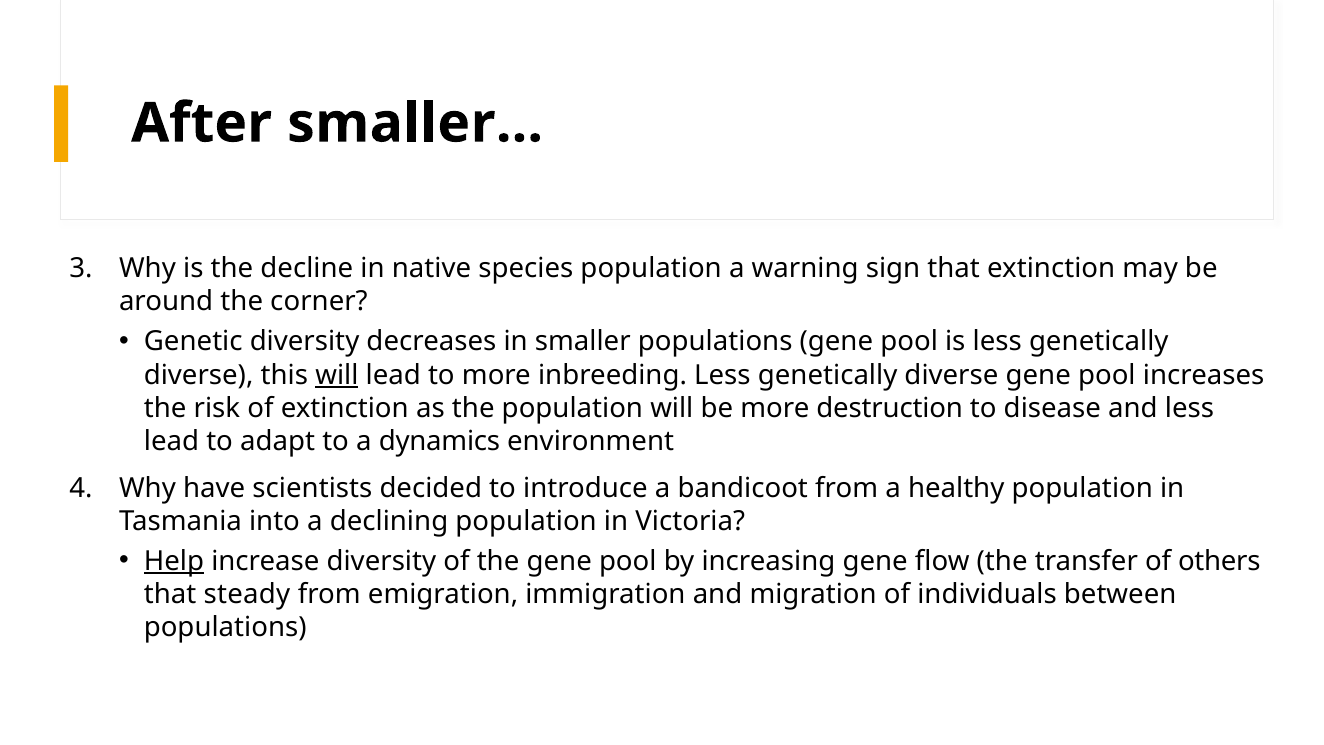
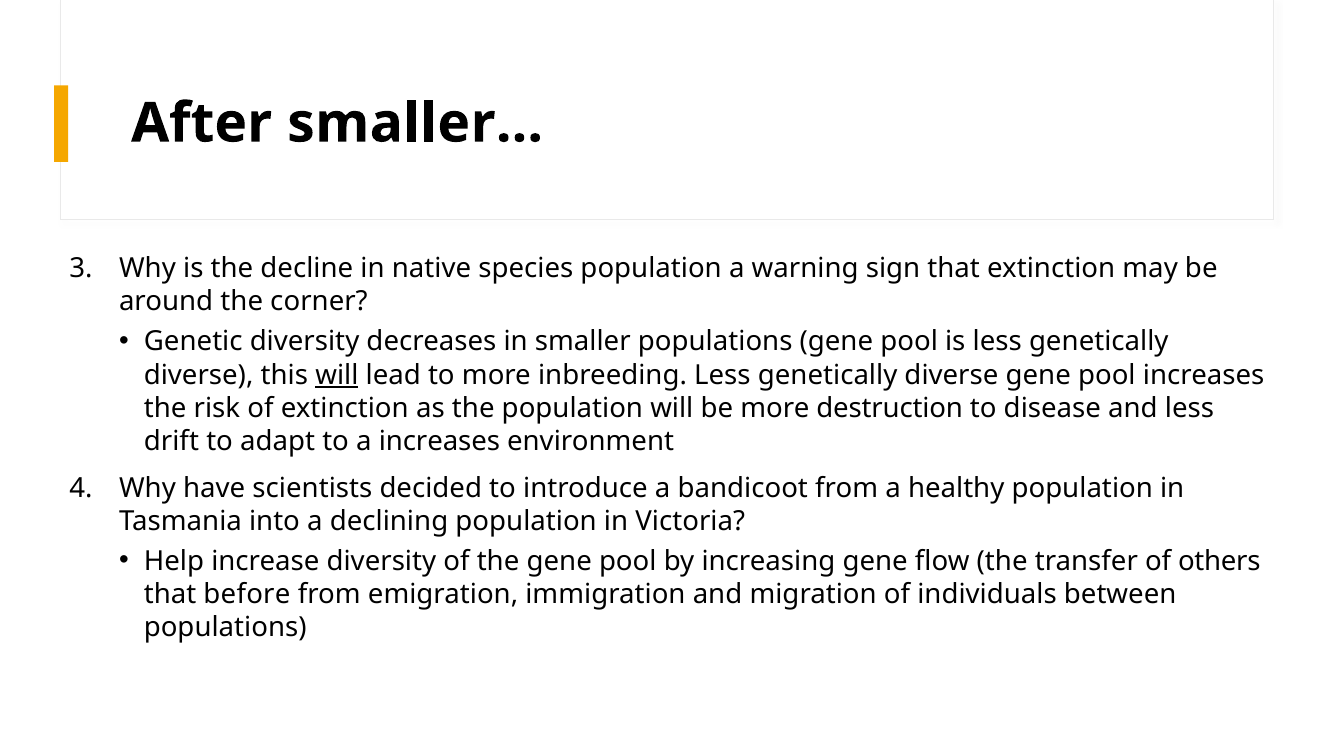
lead: lead -> drift (171, 441)
a dynamics: dynamics -> increases (439, 441)
Help underline: present -> none (174, 561)
steady: steady -> before (247, 594)
